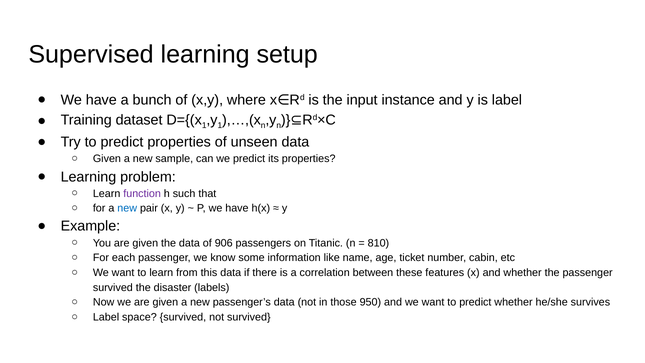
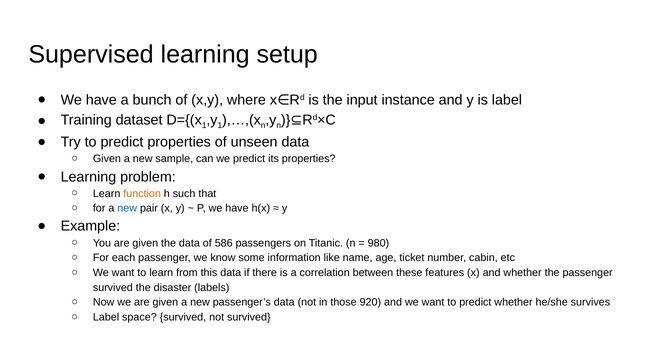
function colour: purple -> orange (142, 193)
906: 906 -> 586 (224, 243)
810: 810 -> 980 (378, 243)
950: 950 -> 920 (370, 302)
